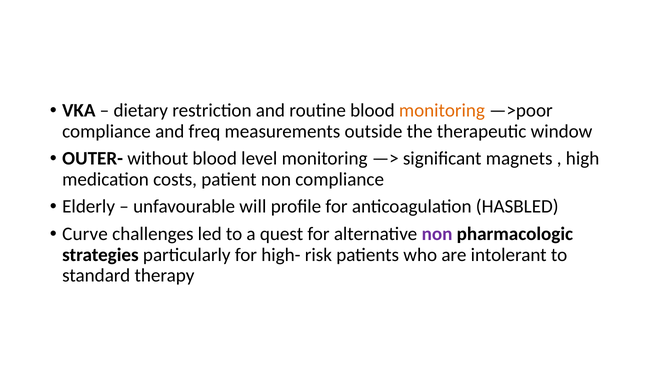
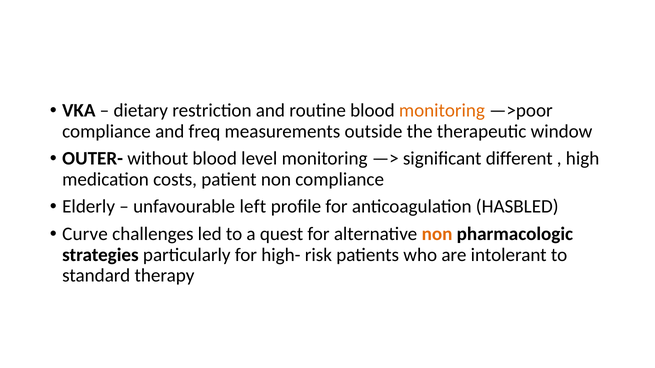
magnets: magnets -> different (519, 159)
will: will -> left (253, 207)
non colour: purple -> orange (437, 234)
